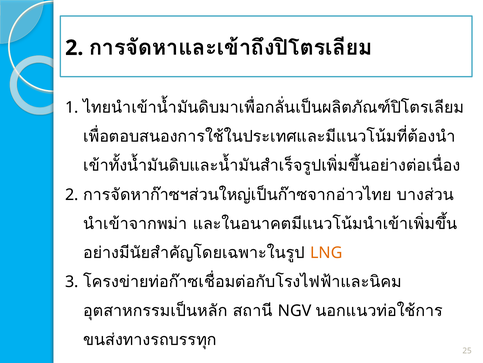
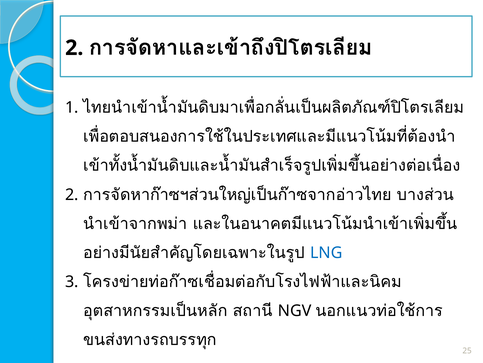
LNG colour: orange -> blue (326, 252)
